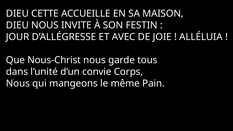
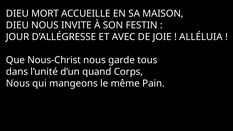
CETTE: CETTE -> MORT (45, 14)
convie: convie -> quand (97, 72)
